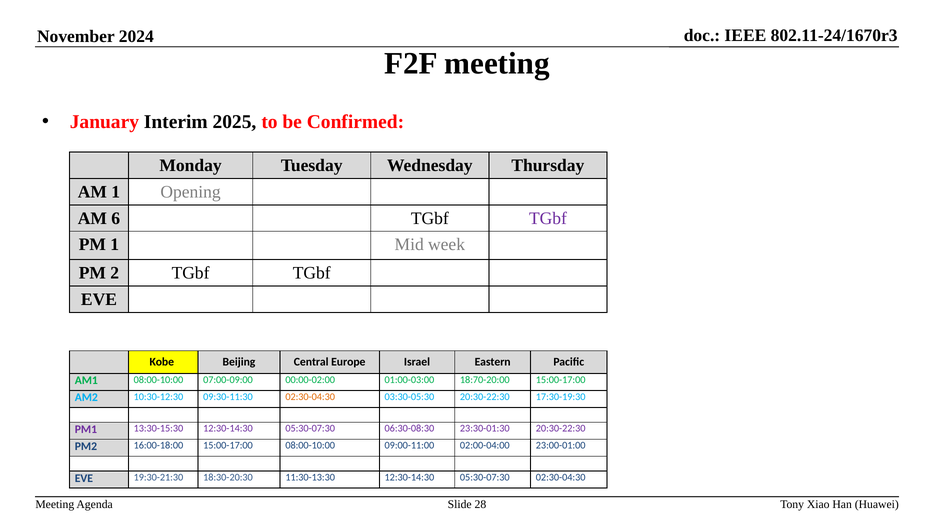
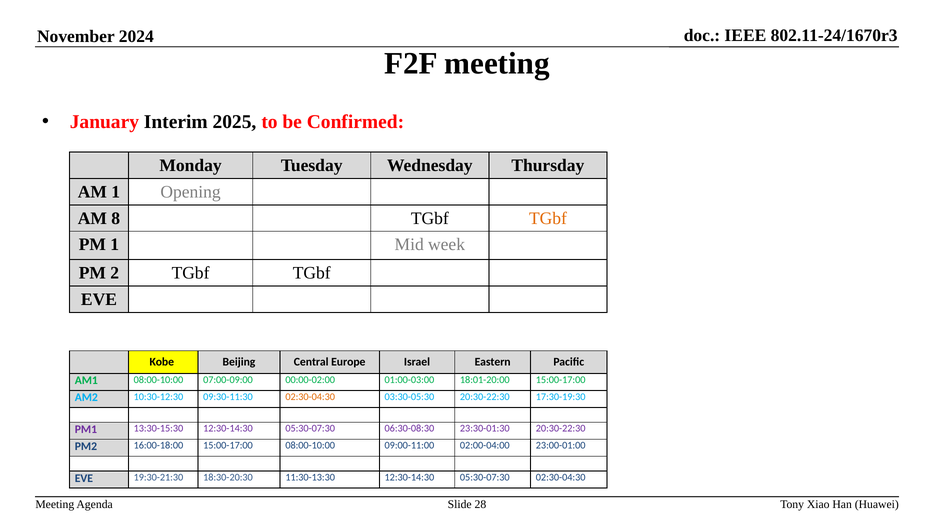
6: 6 -> 8 (116, 218)
TGbf colour: purple -> orange (548, 218)
18:70-20:00: 18:70-20:00 -> 18:01-20:00 (485, 379)
